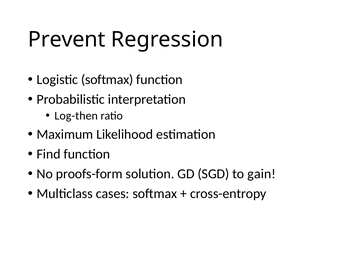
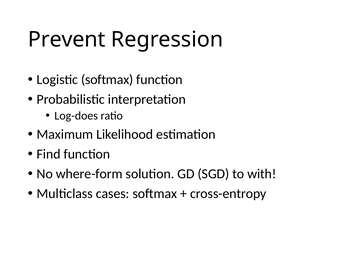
Log-then: Log-then -> Log-does (76, 116)
proofs-form: proofs-form -> where-form (89, 174)
gain: gain -> with (262, 174)
